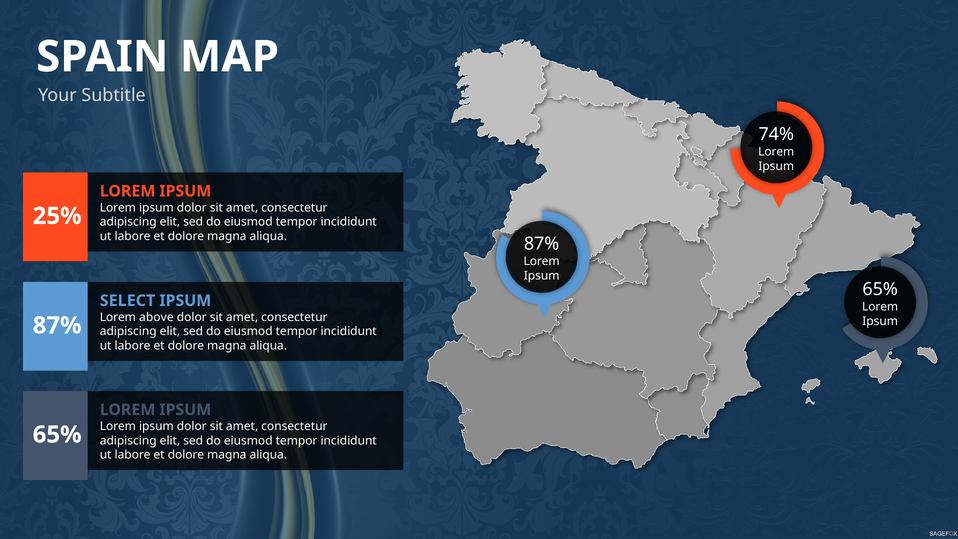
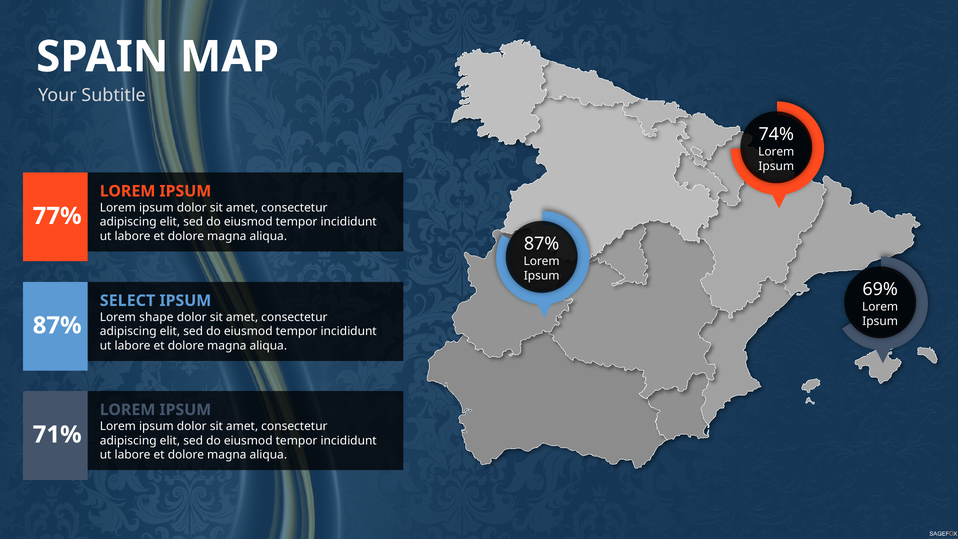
25%: 25% -> 77% (57, 216)
65%: 65% -> 69% (880, 289)
above: above -> shape (156, 317)
65%: 65% -> 71% (57, 435)
